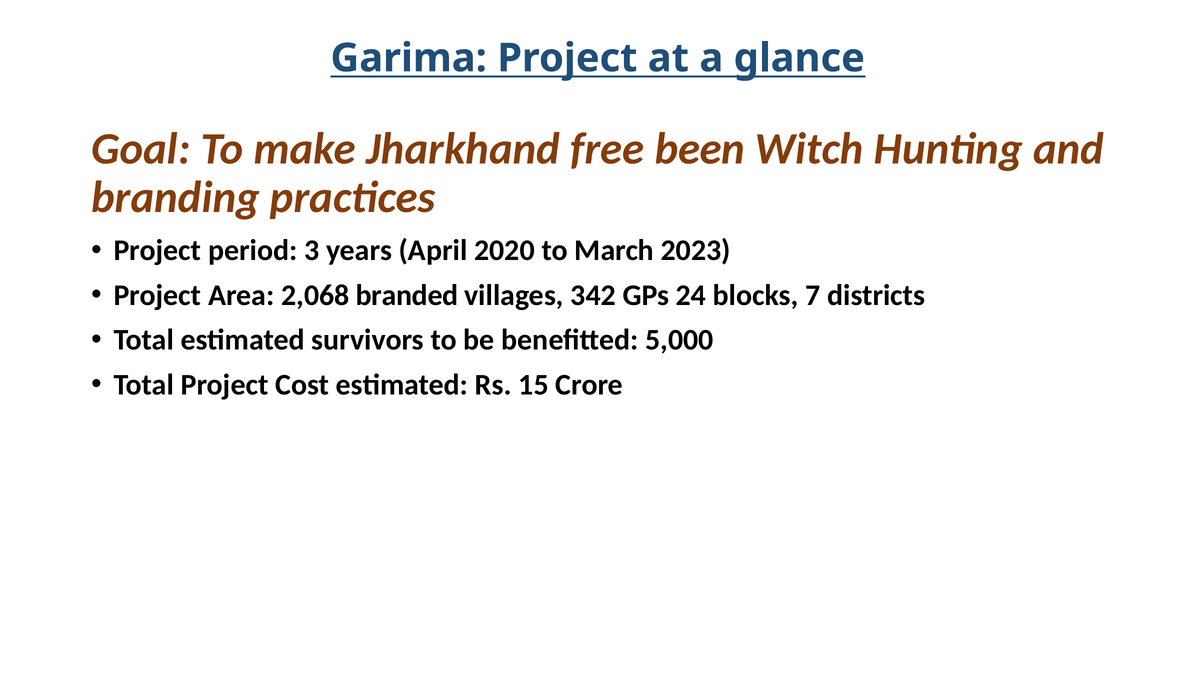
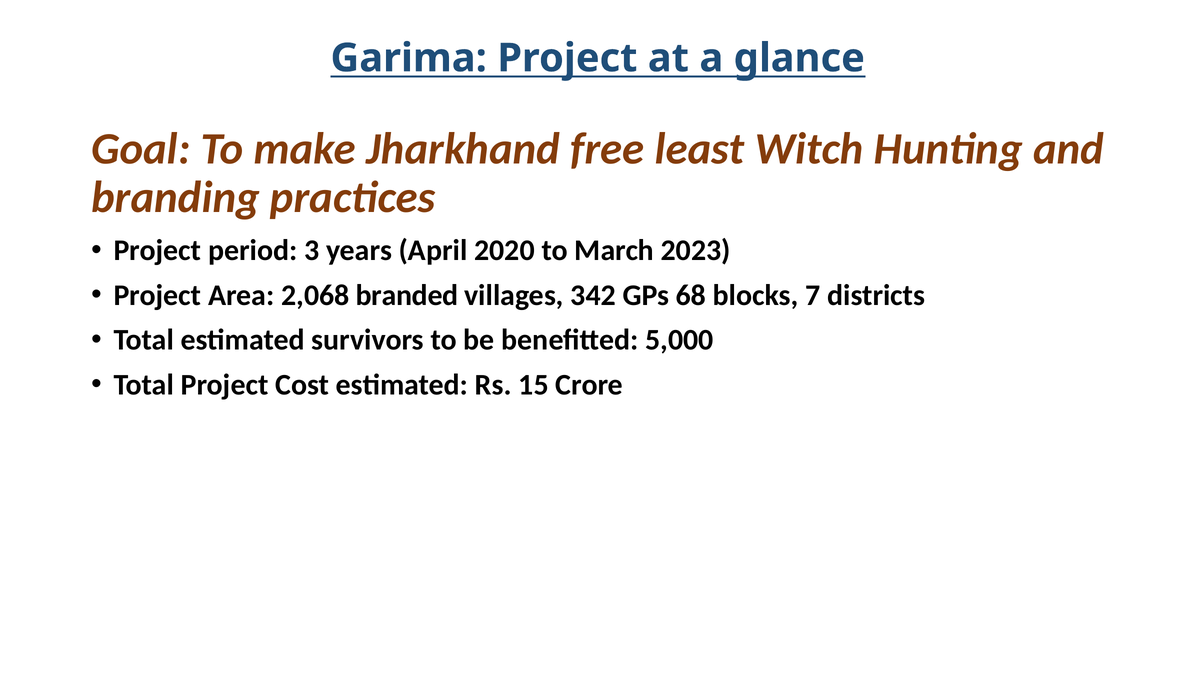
been: been -> least (700, 149)
24: 24 -> 68 (691, 295)
